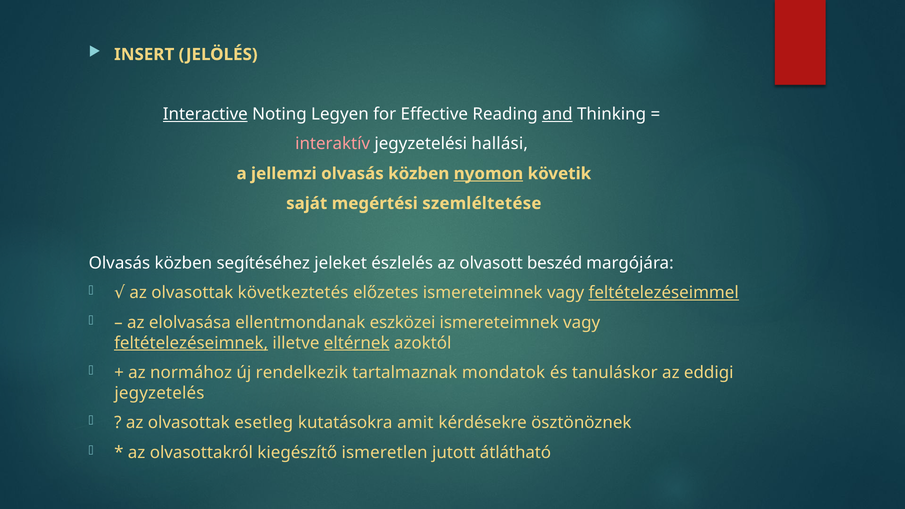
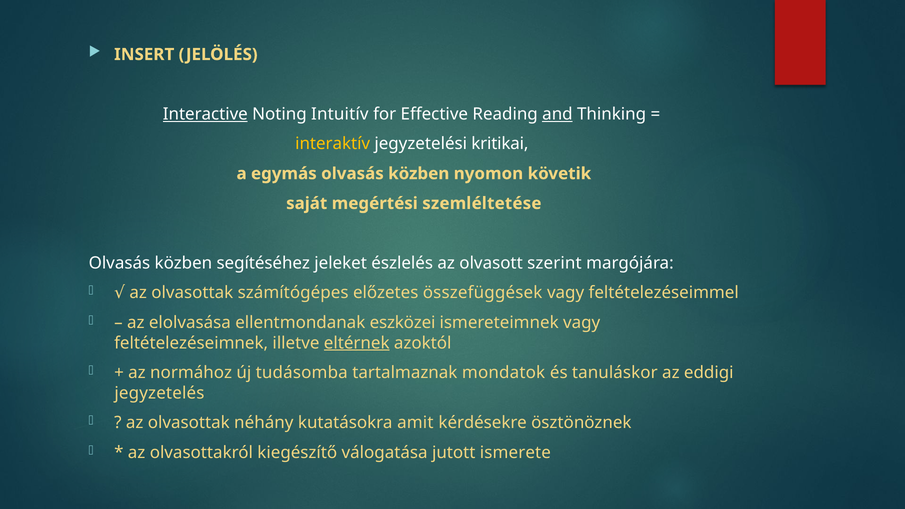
Legyen: Legyen -> Intuitív (340, 114)
interaktív colour: pink -> yellow (333, 144)
hallási: hallási -> kritikai (500, 144)
jellemzi: jellemzi -> egymás (284, 174)
nyomon underline: present -> none (488, 174)
beszéd: beszéd -> szerint (554, 263)
következtetés: következtetés -> számítógépes (293, 293)
előzetes ismereteimnek: ismereteimnek -> összefüggések (483, 293)
feltételezéseimmel underline: present -> none (664, 293)
feltételezéseimnek underline: present -> none (191, 343)
rendelkezik: rendelkezik -> tudásomba (302, 373)
esetleg: esetleg -> néhány (264, 423)
ismeretlen: ismeretlen -> válogatása (385, 453)
átlátható: átlátható -> ismerete (515, 453)
